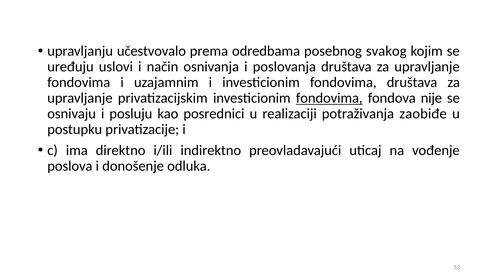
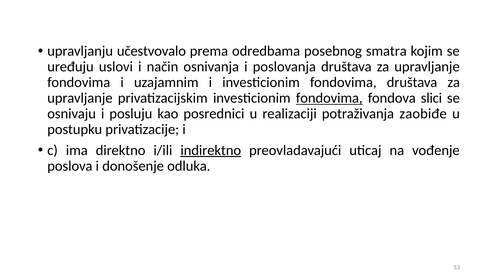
svakog: svakog -> smatra (386, 51)
nije: nije -> slici (431, 98)
indirektno underline: none -> present (211, 150)
